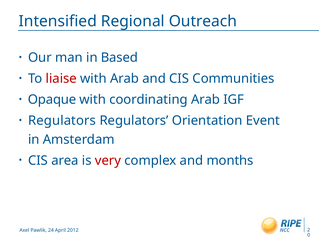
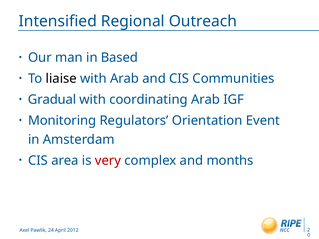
liaise colour: red -> black (61, 79)
Opaque: Opaque -> Gradual (52, 100)
Regulators: Regulators -> Monitoring (62, 121)
